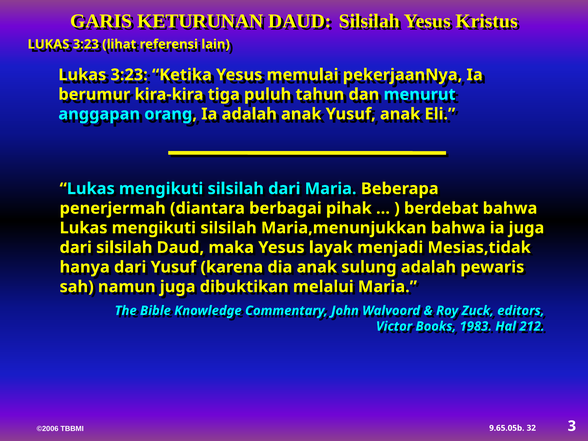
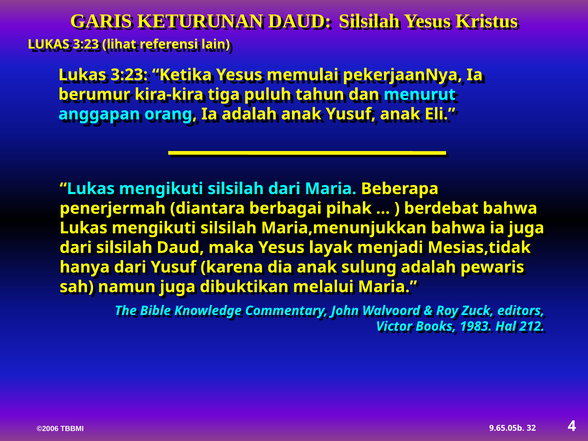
3: 3 -> 4 (572, 426)
